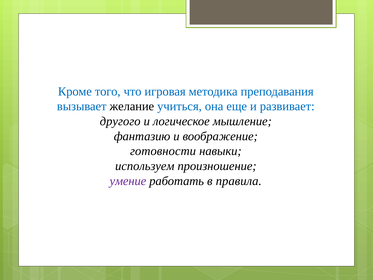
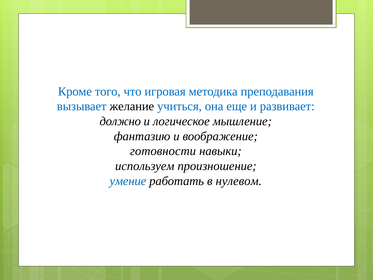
другого: другого -> должно (120, 121)
умение colour: purple -> blue (128, 181)
правила: правила -> нулевом (239, 181)
